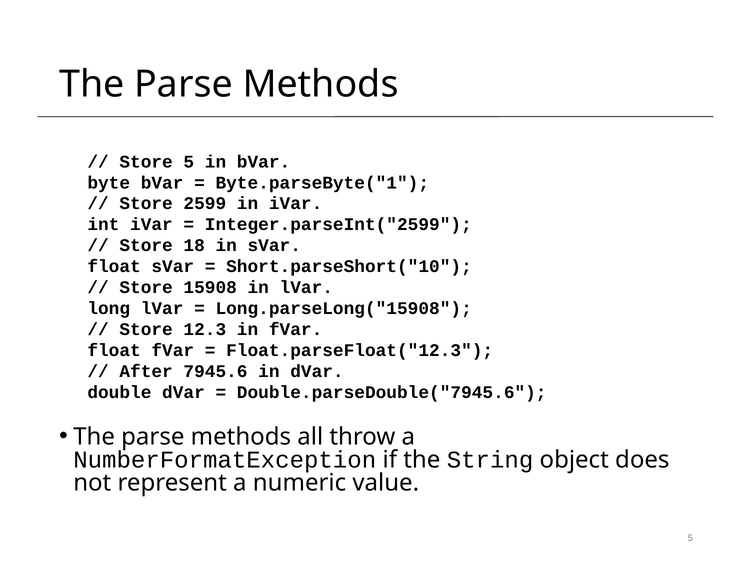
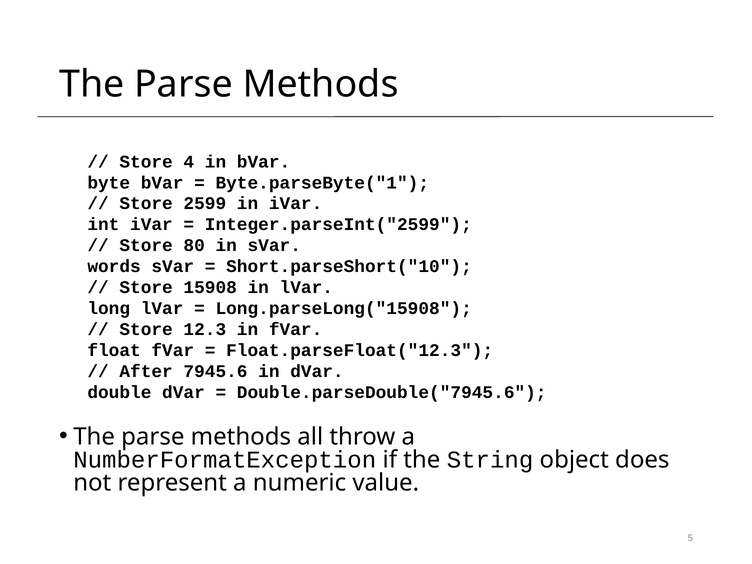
Store 5: 5 -> 4 (189, 162)
18: 18 -> 80 (194, 246)
float: float -> words (114, 266)
